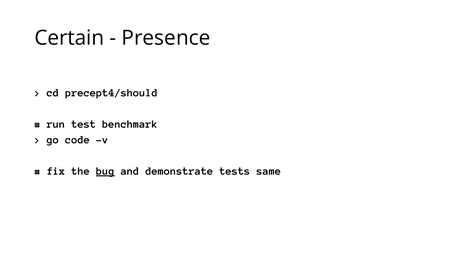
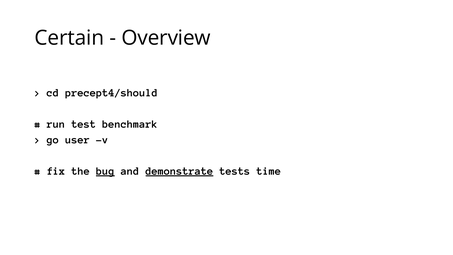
Presence: Presence -> Overview (166, 38)
code: code -> user (78, 140)
demonstrate underline: none -> present (179, 171)
same: same -> time (269, 171)
